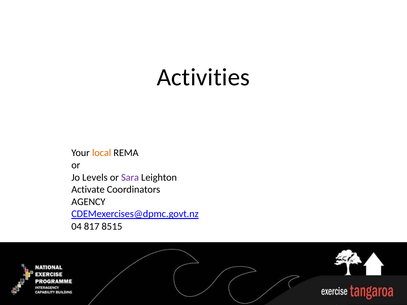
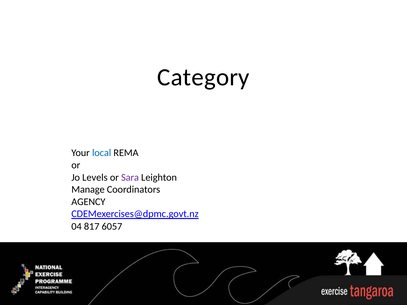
Activities: Activities -> Category (203, 77)
local colour: orange -> blue (102, 153)
Activate: Activate -> Manage (88, 190)
8515: 8515 -> 6057 (112, 227)
